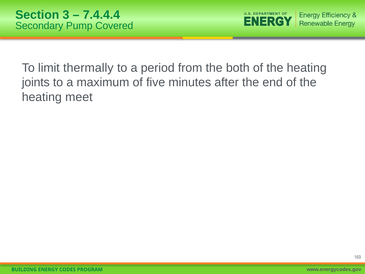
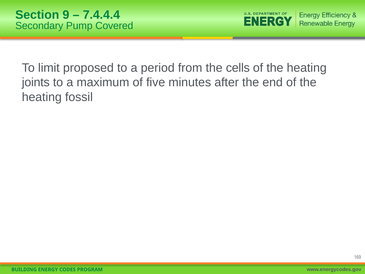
3: 3 -> 9 (66, 15)
thermally: thermally -> proposed (88, 68)
both: both -> cells (238, 68)
meet: meet -> fossil (79, 97)
